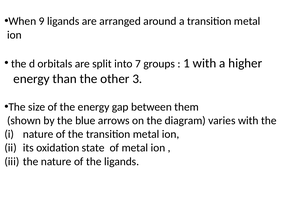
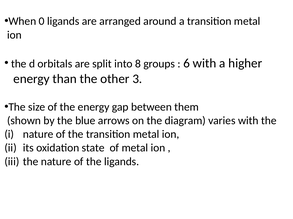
9: 9 -> 0 (42, 21)
7: 7 -> 8 (138, 64)
1: 1 -> 6 (187, 63)
